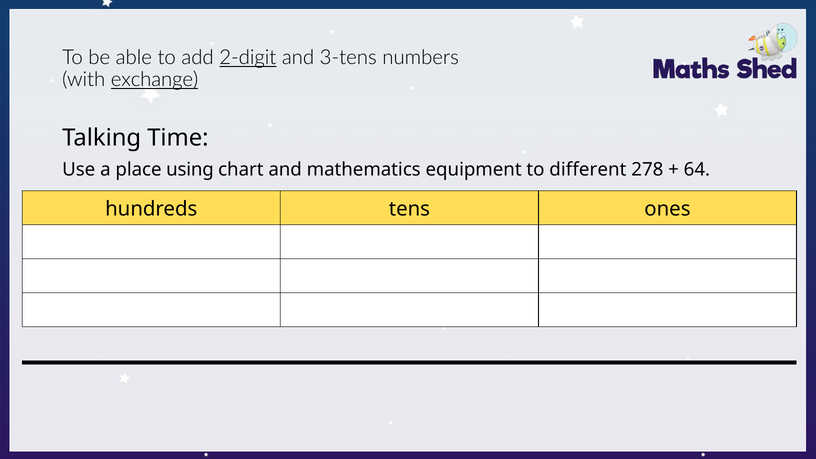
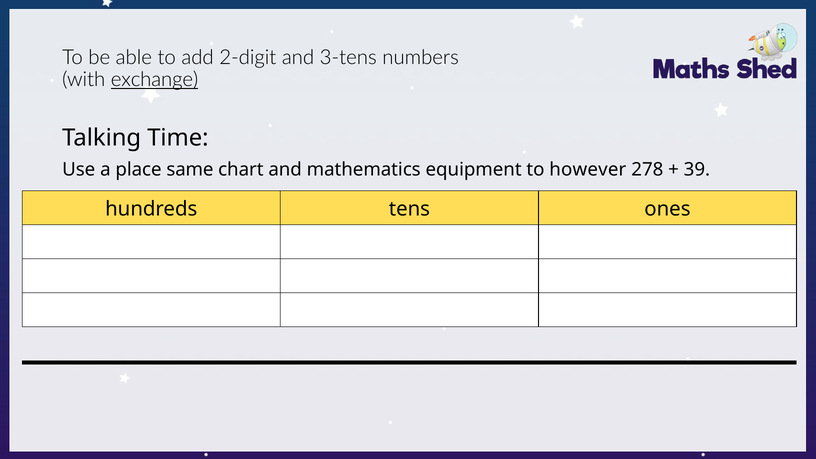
2-digit underline: present -> none (248, 58)
using: using -> same (190, 169)
different: different -> however (588, 169)
64: 64 -> 39 (697, 169)
